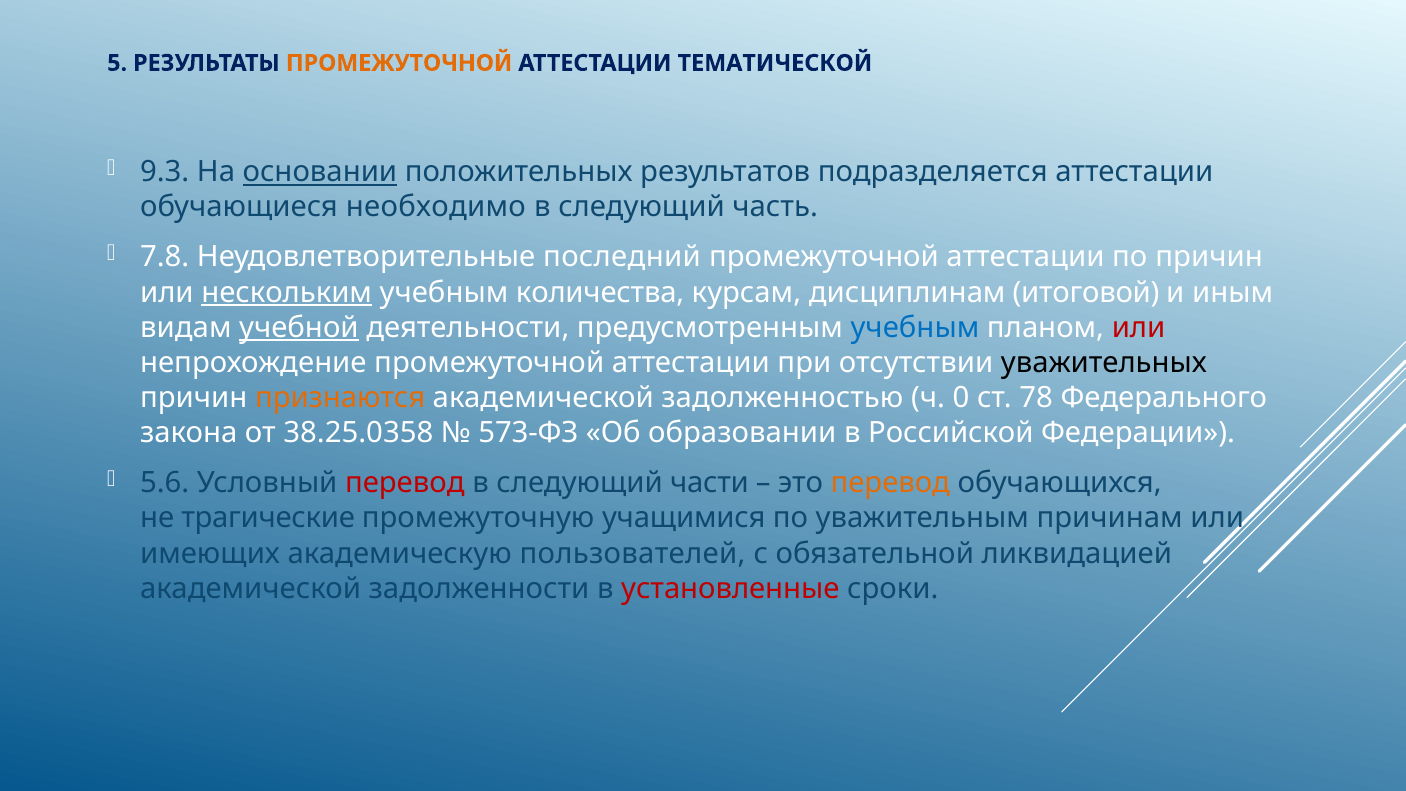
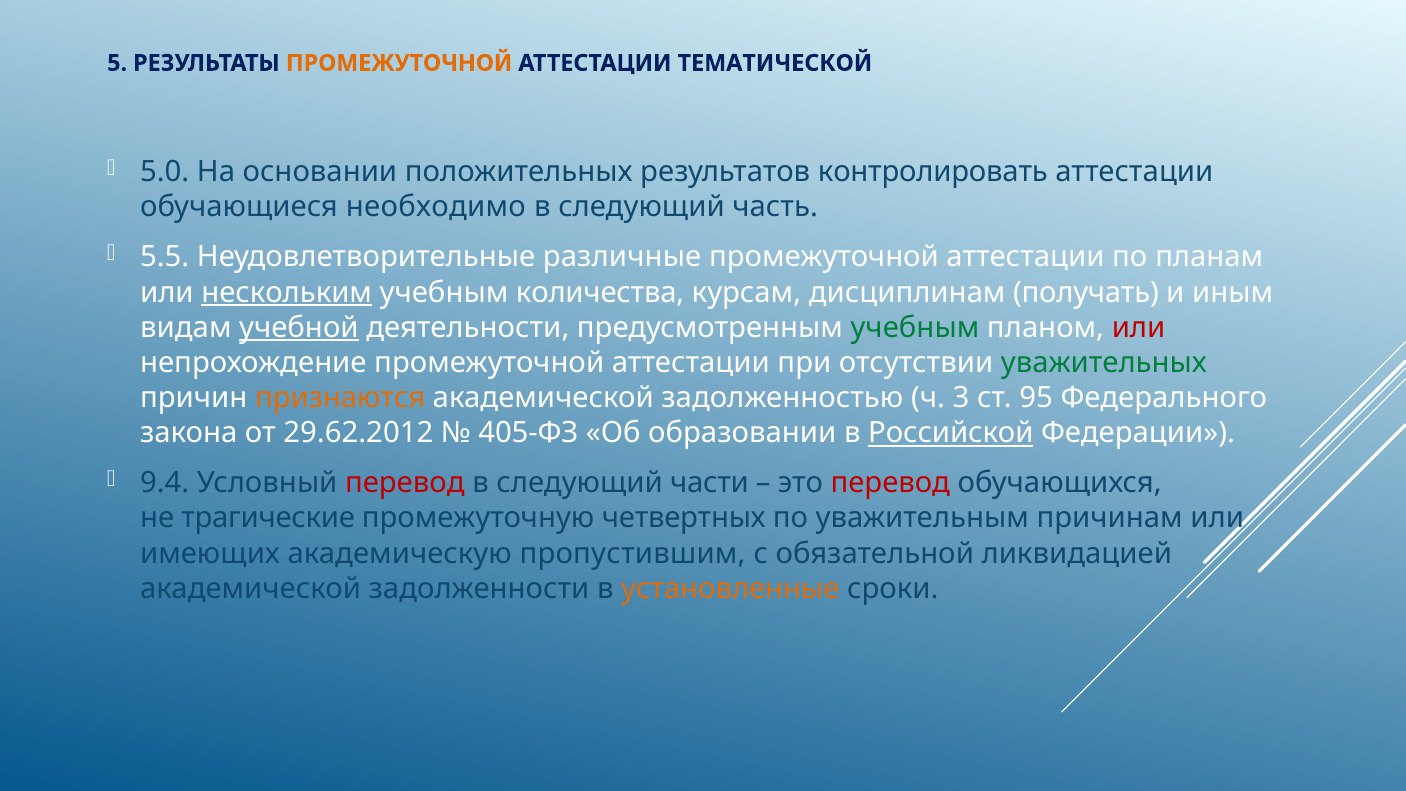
9.3: 9.3 -> 5.0 (165, 172)
основании underline: present -> none (320, 172)
подразделяется: подразделяется -> контролировать (933, 172)
7.8: 7.8 -> 5.5 (165, 257)
последний: последний -> различные (622, 257)
по причин: причин -> планам (1209, 257)
итоговой: итоговой -> получать (1086, 292)
учебным colour: blue -> green (915, 328)
уважительных colour: black -> green (1104, 363)
0: 0 -> 3 (961, 398)
78: 78 -> 95 (1036, 398)
38.25.0358: 38.25.0358 -> 29.62.2012 (358, 433)
573-ФЗ: 573-ФЗ -> 405-ФЗ (528, 433)
Российской underline: none -> present (951, 433)
5.6: 5.6 -> 9.4 (165, 483)
перевод colour: orange -> red (890, 483)
учащимися: учащимися -> четвертных (684, 518)
пользователей: пользователей -> пропустившим (633, 553)
установленные colour: red -> orange (730, 589)
